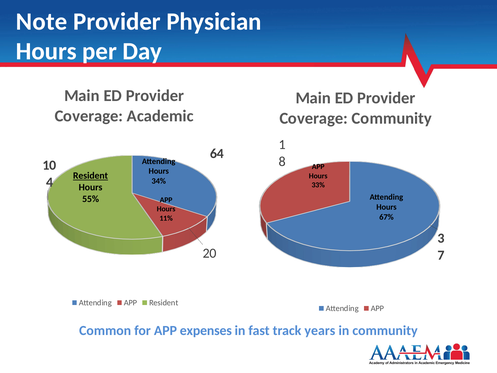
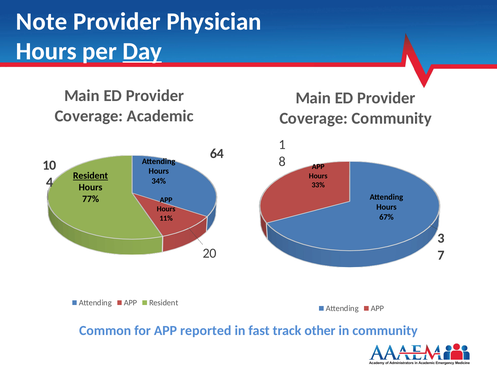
Day underline: none -> present (142, 51)
55%: 55% -> 77% (91, 199)
expenses: expenses -> reported (206, 330)
years: years -> other (320, 330)
